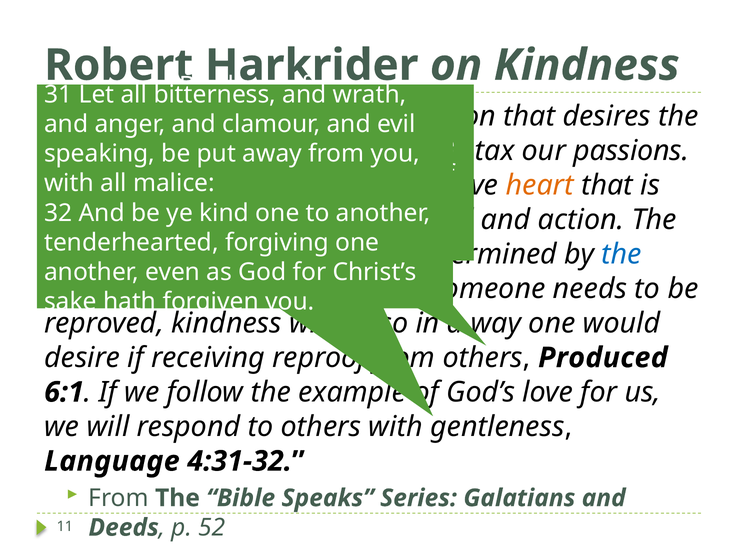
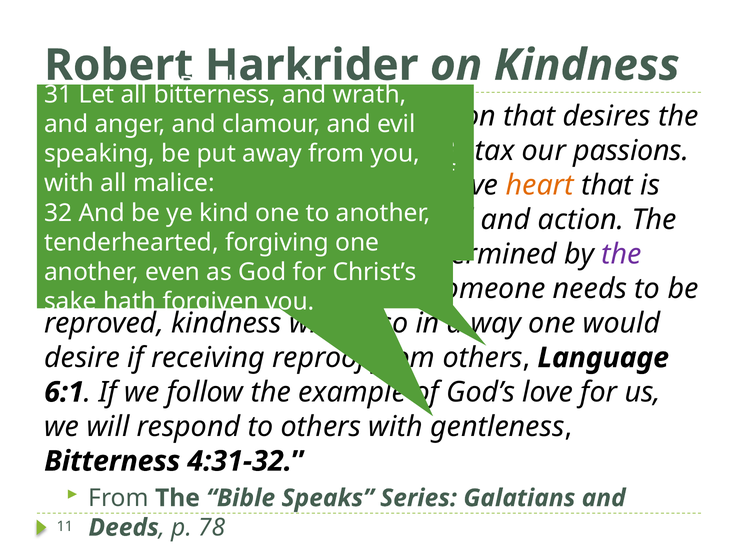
the colour: blue -> purple (622, 254)
Produced: Produced -> Language (603, 357)
Language: Language -> Bitterness (112, 461)
52: 52 -> 78 (212, 527)
